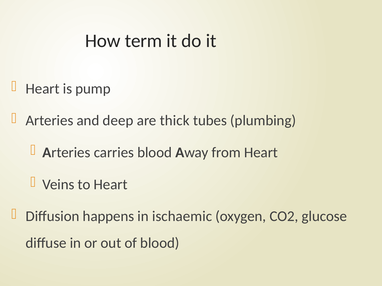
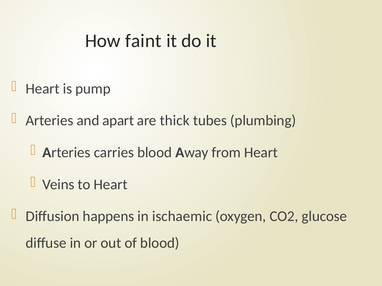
term: term -> faint (143, 41)
deep: deep -> apart (118, 121)
